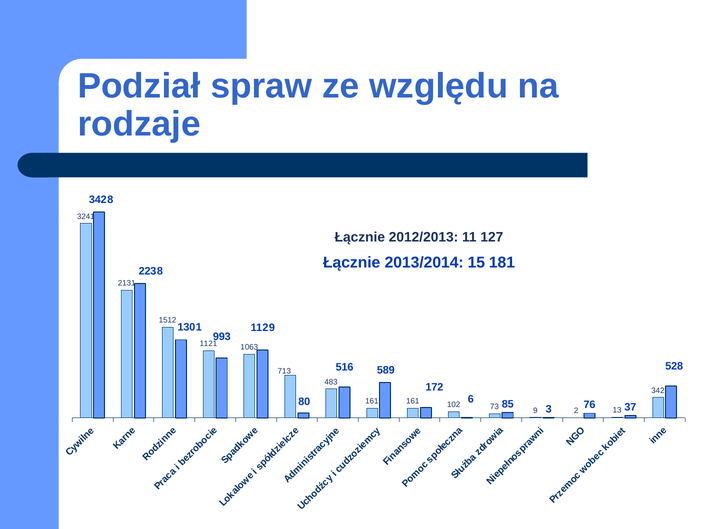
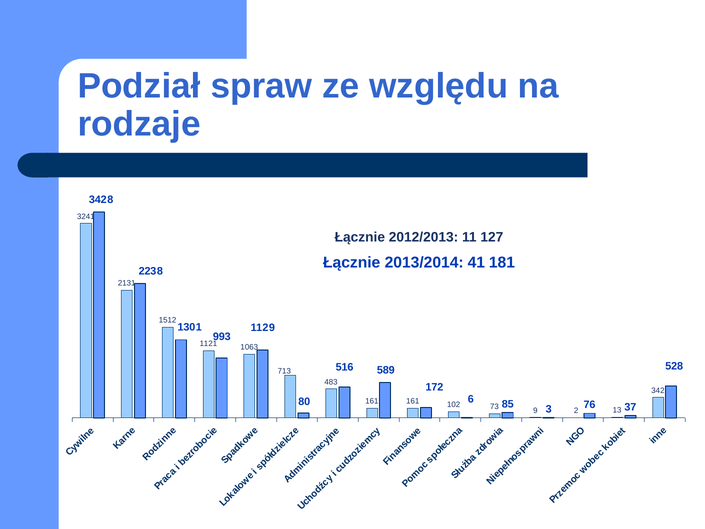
15: 15 -> 41 (476, 263)
